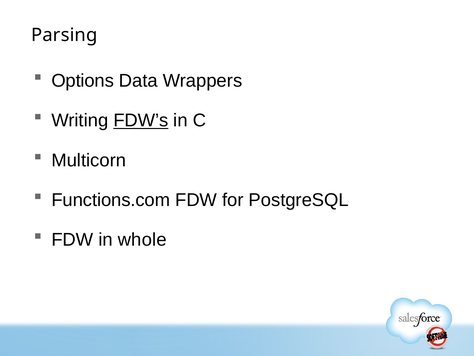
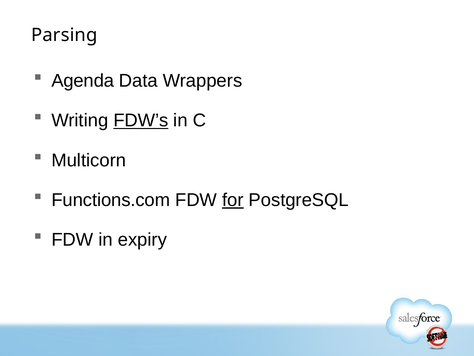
Options: Options -> Agenda (83, 81)
for underline: none -> present (233, 200)
whole: whole -> expiry (142, 240)
